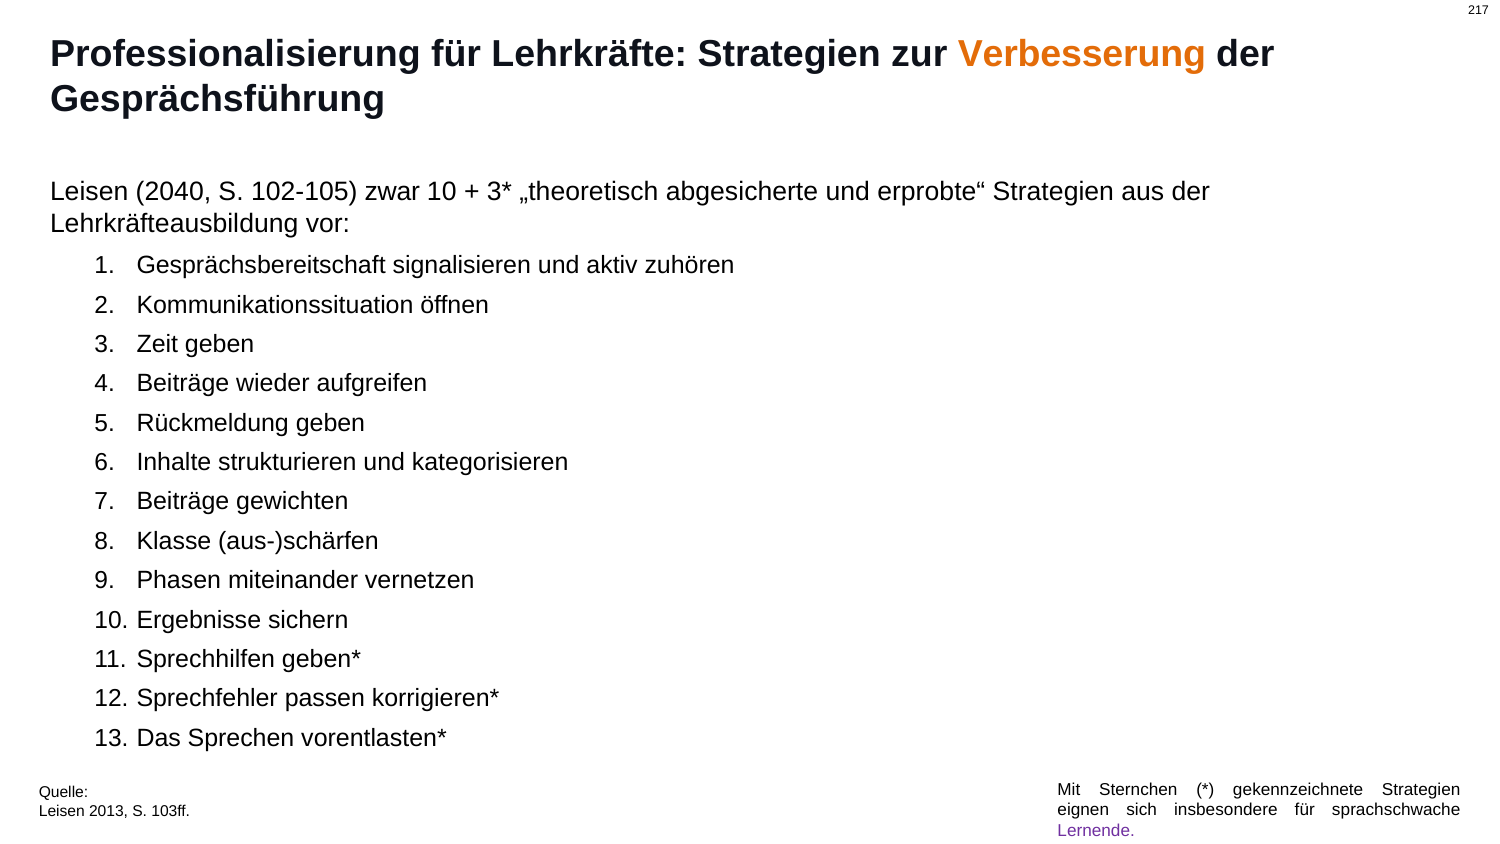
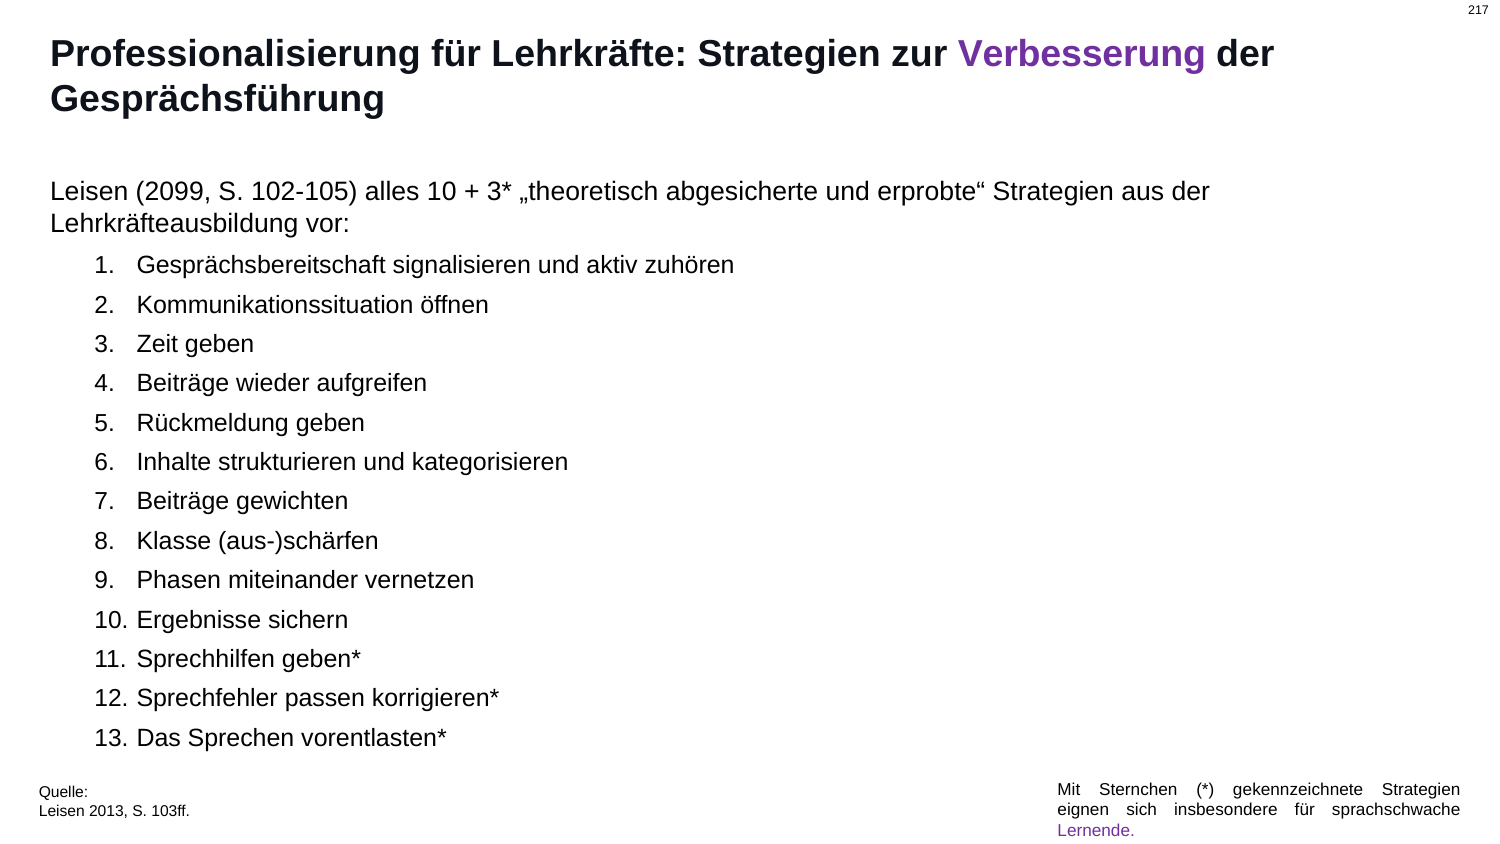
Verbesserung colour: orange -> purple (1082, 54)
2040: 2040 -> 2099 (173, 192)
zwar: zwar -> alles (392, 192)
